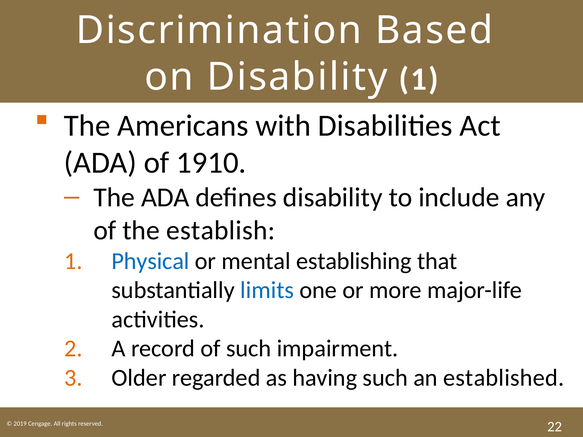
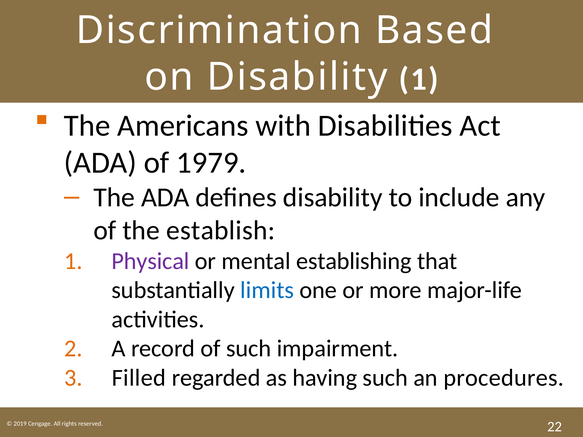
1910: 1910 -> 1979 (211, 163)
Physical colour: blue -> purple (151, 261)
Older: Older -> Filled (139, 378)
established: established -> procedures (504, 378)
